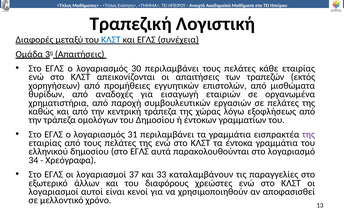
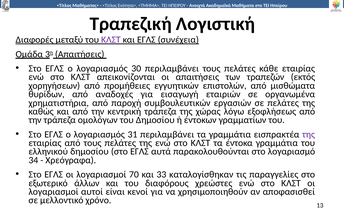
ΚΛΣΤ colour: blue -> purple (111, 40)
37: 37 -> 70 (134, 175)
καταλαμβάνουν: καταλαμβάνουν -> καταλογίσθηκαν (201, 175)
